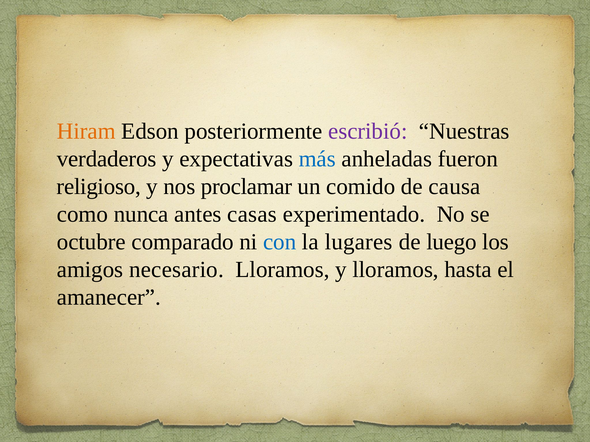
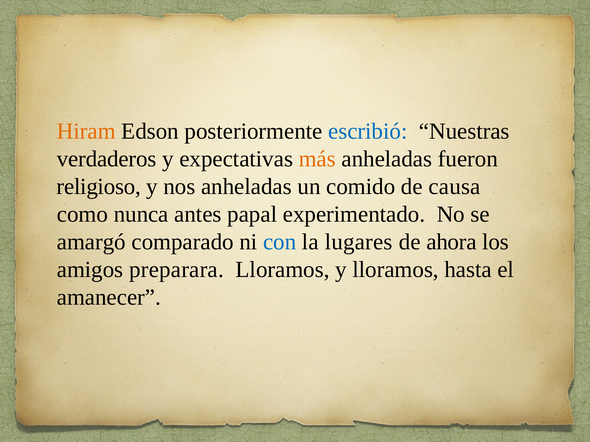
escribió colour: purple -> blue (368, 132)
más colour: blue -> orange (317, 159)
nos proclamar: proclamar -> anheladas (246, 187)
casas: casas -> papal (252, 214)
octubre: octubre -> amargó (91, 242)
luego: luego -> ahora (451, 242)
necesario: necesario -> preparara (176, 270)
